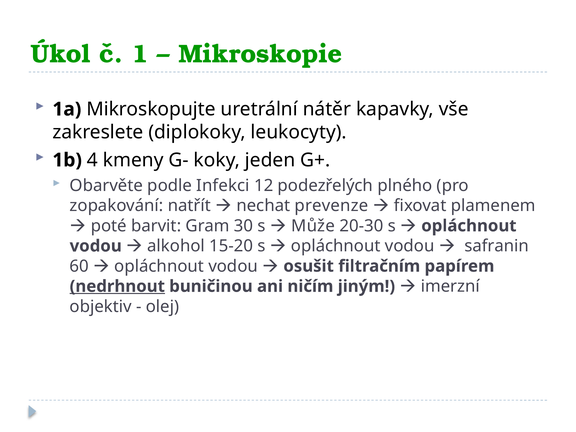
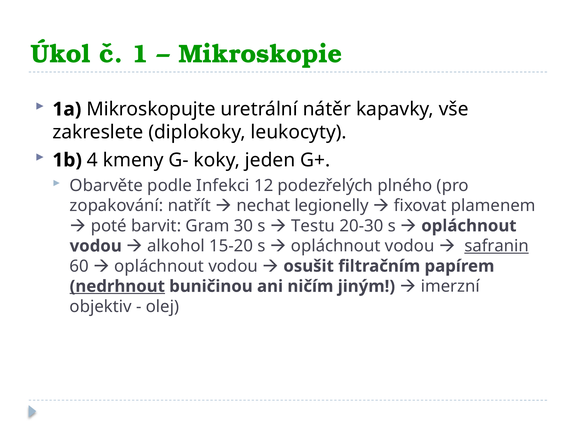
prevenze: prevenze -> legionelly (332, 206)
Může: Může -> Testu (313, 226)
safranin underline: none -> present (497, 246)
